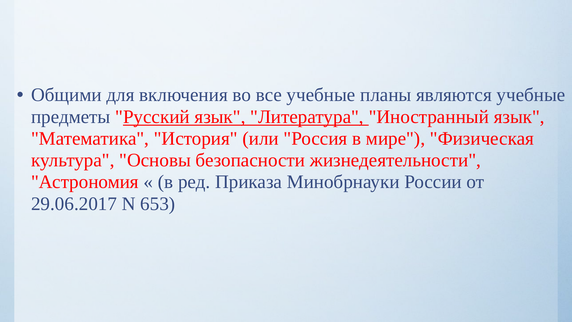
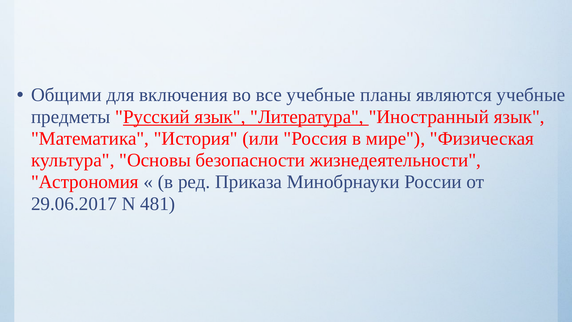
653: 653 -> 481 (158, 204)
